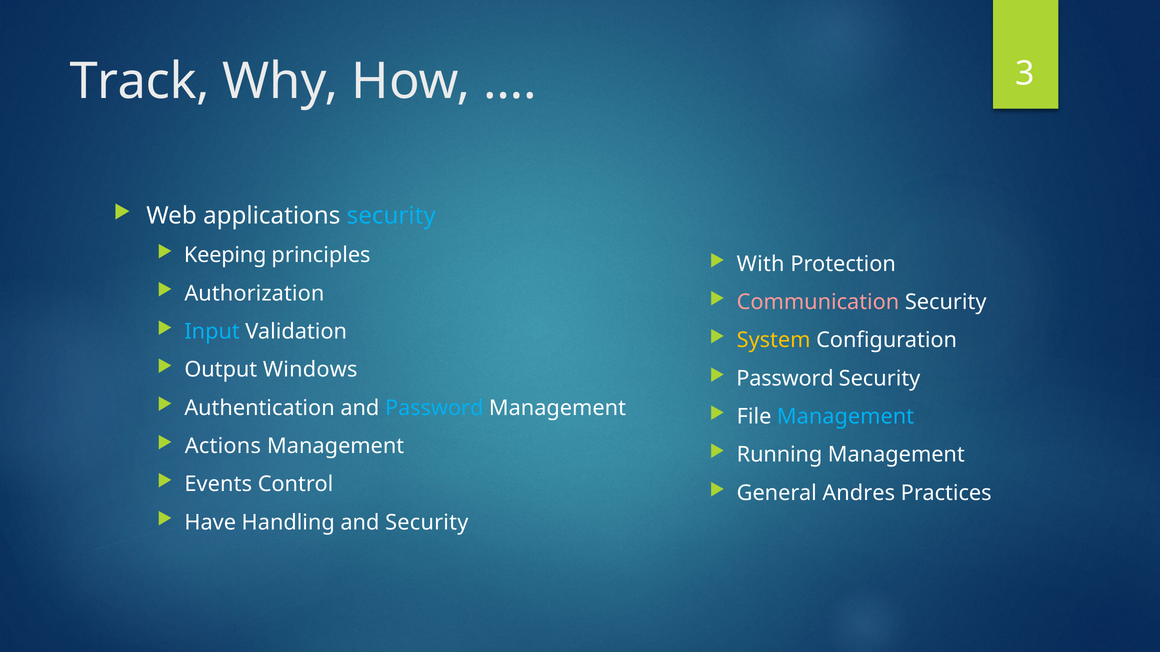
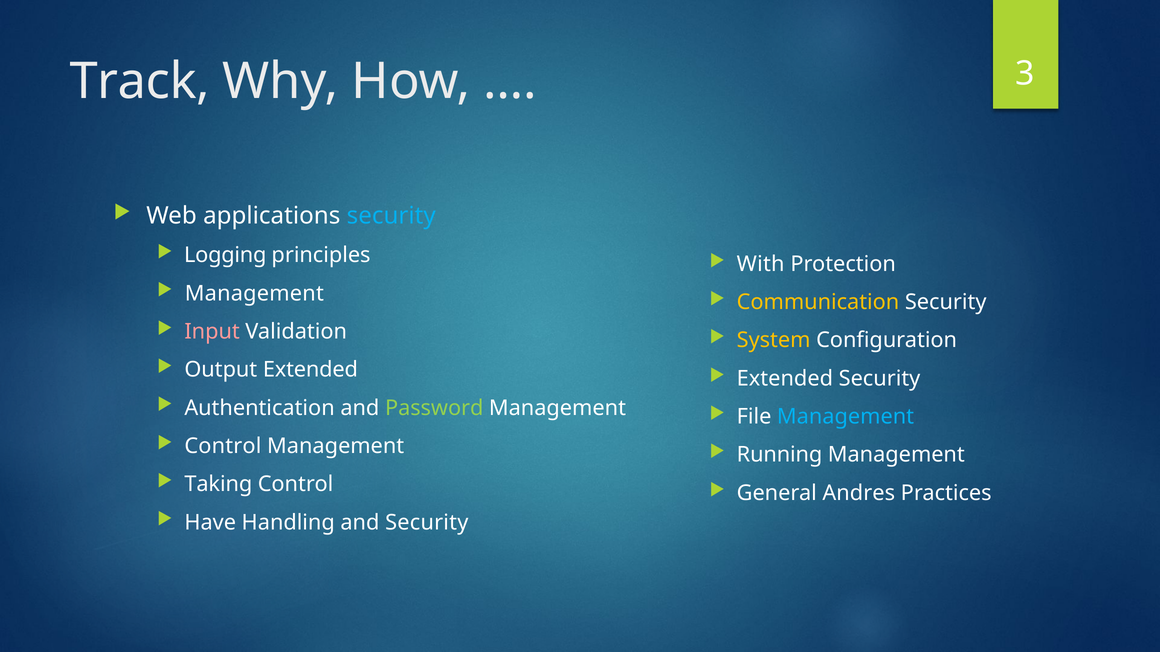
Keeping: Keeping -> Logging (225, 255)
Authorization: Authorization -> Management (254, 294)
Communication colour: pink -> yellow (818, 302)
Input colour: light blue -> pink (212, 332)
Output Windows: Windows -> Extended (310, 370)
Password: Password -> Extended (785, 379)
Password colour: light blue -> light green (434, 408)
Actions: Actions -> Control (223, 446)
Events: Events -> Taking (218, 485)
